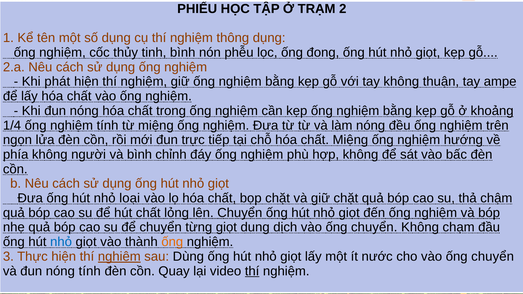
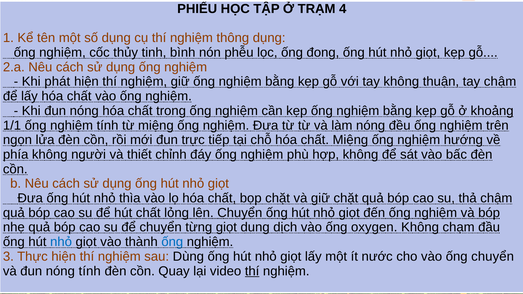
2: 2 -> 4 (343, 9)
tay ampe: ampe -> chậm (500, 82)
1/4: 1/4 -> 1/1 (12, 125)
và bình: bình -> thiết (139, 155)
loại: loại -> thìa (130, 198)
dịch vào ống chuyển: chuyển -> oxygen (374, 227)
ống colour: orange -> blue (172, 242)
nghiệm underline: present -> none (119, 257)
